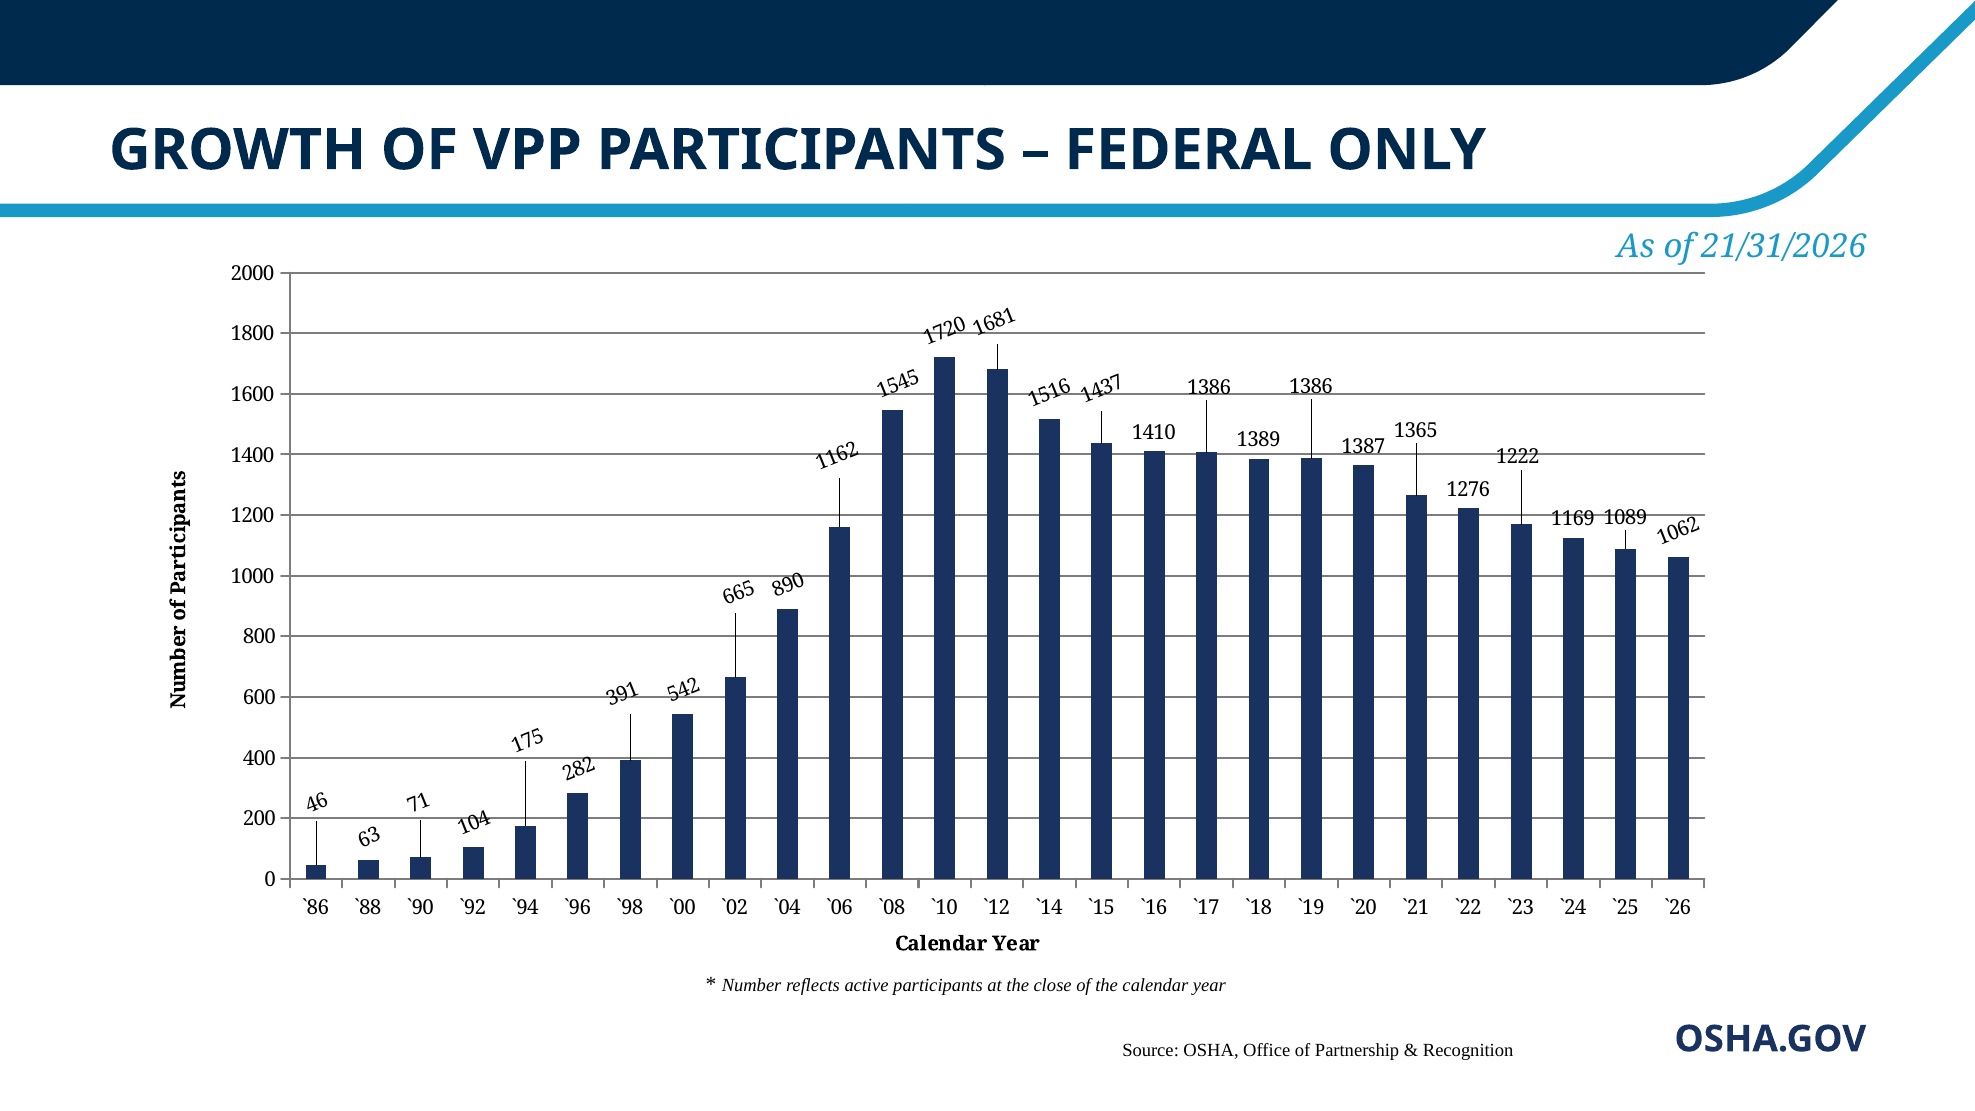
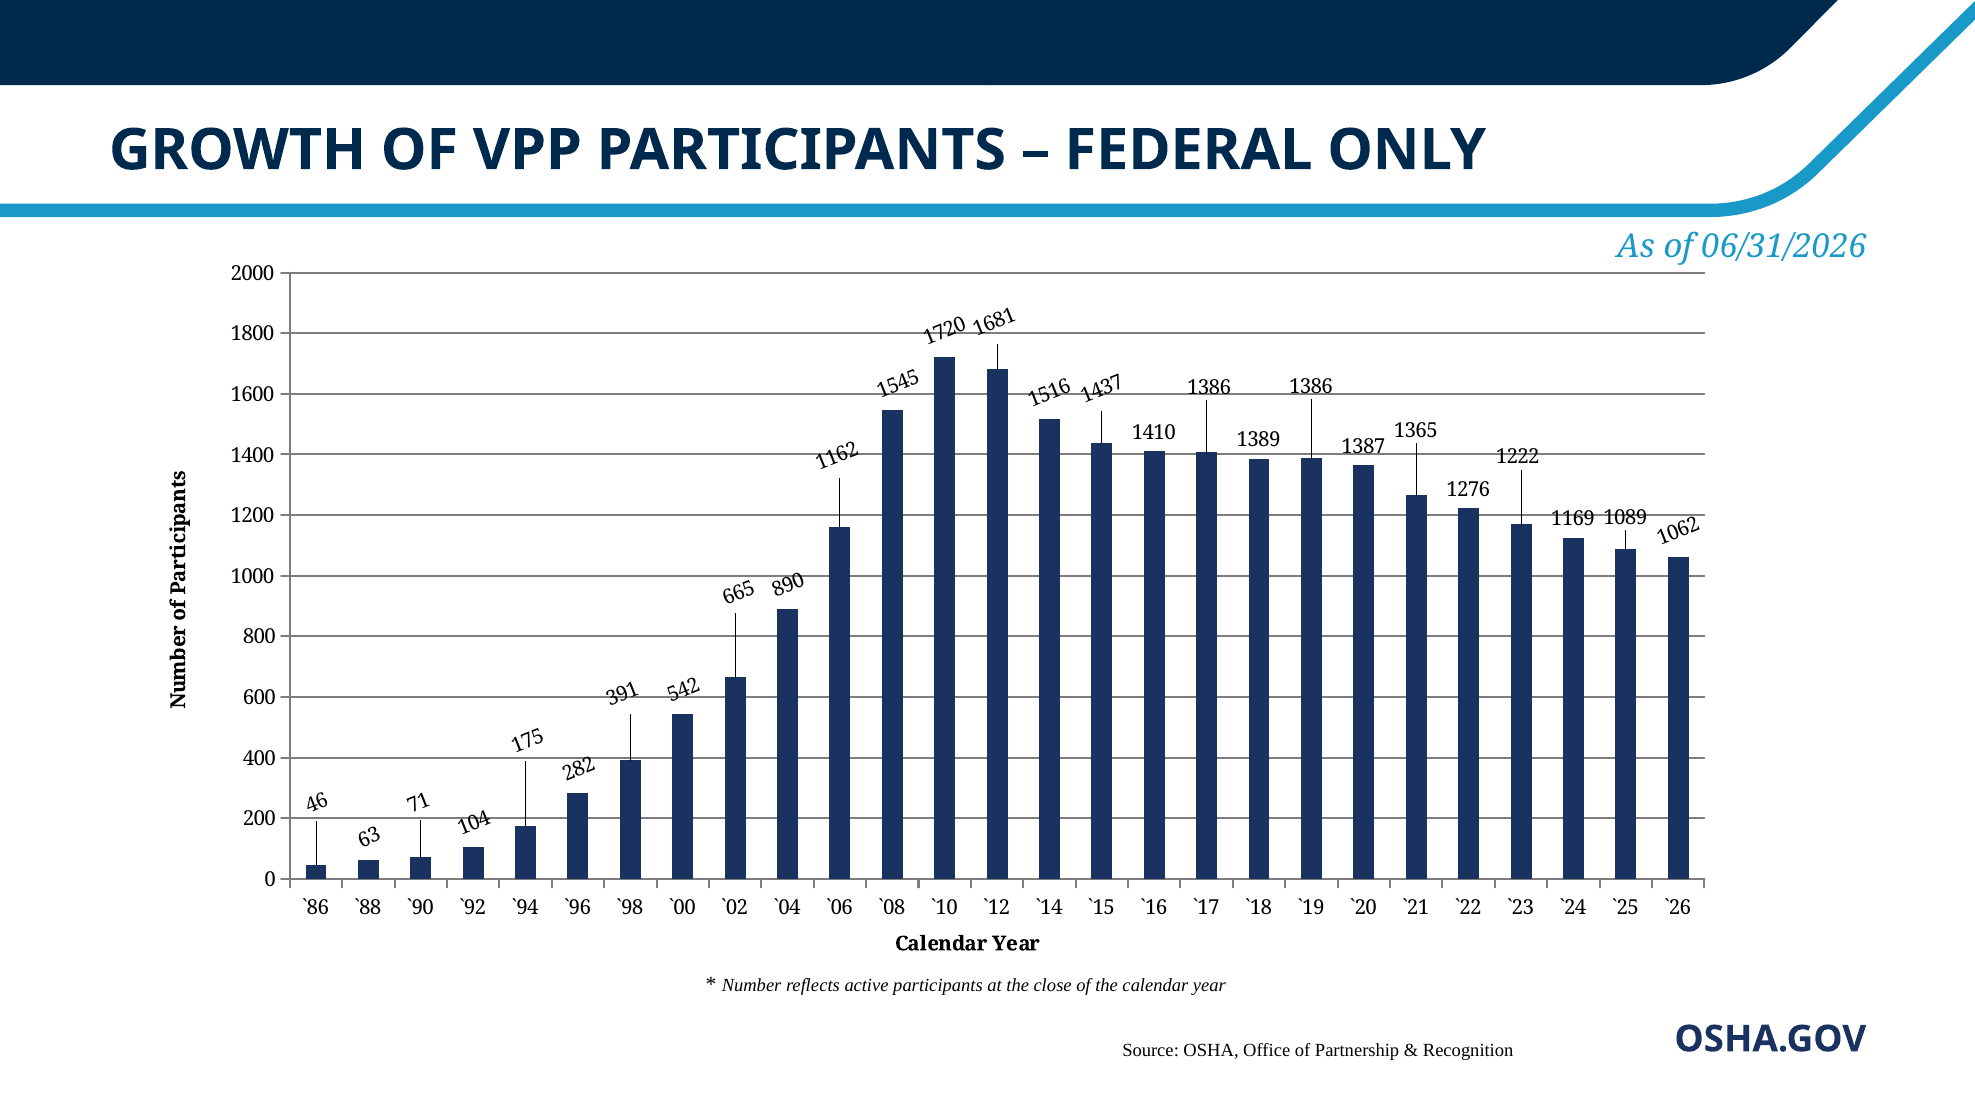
21/31/2026: 21/31/2026 -> 06/31/2026 (1784, 246)
